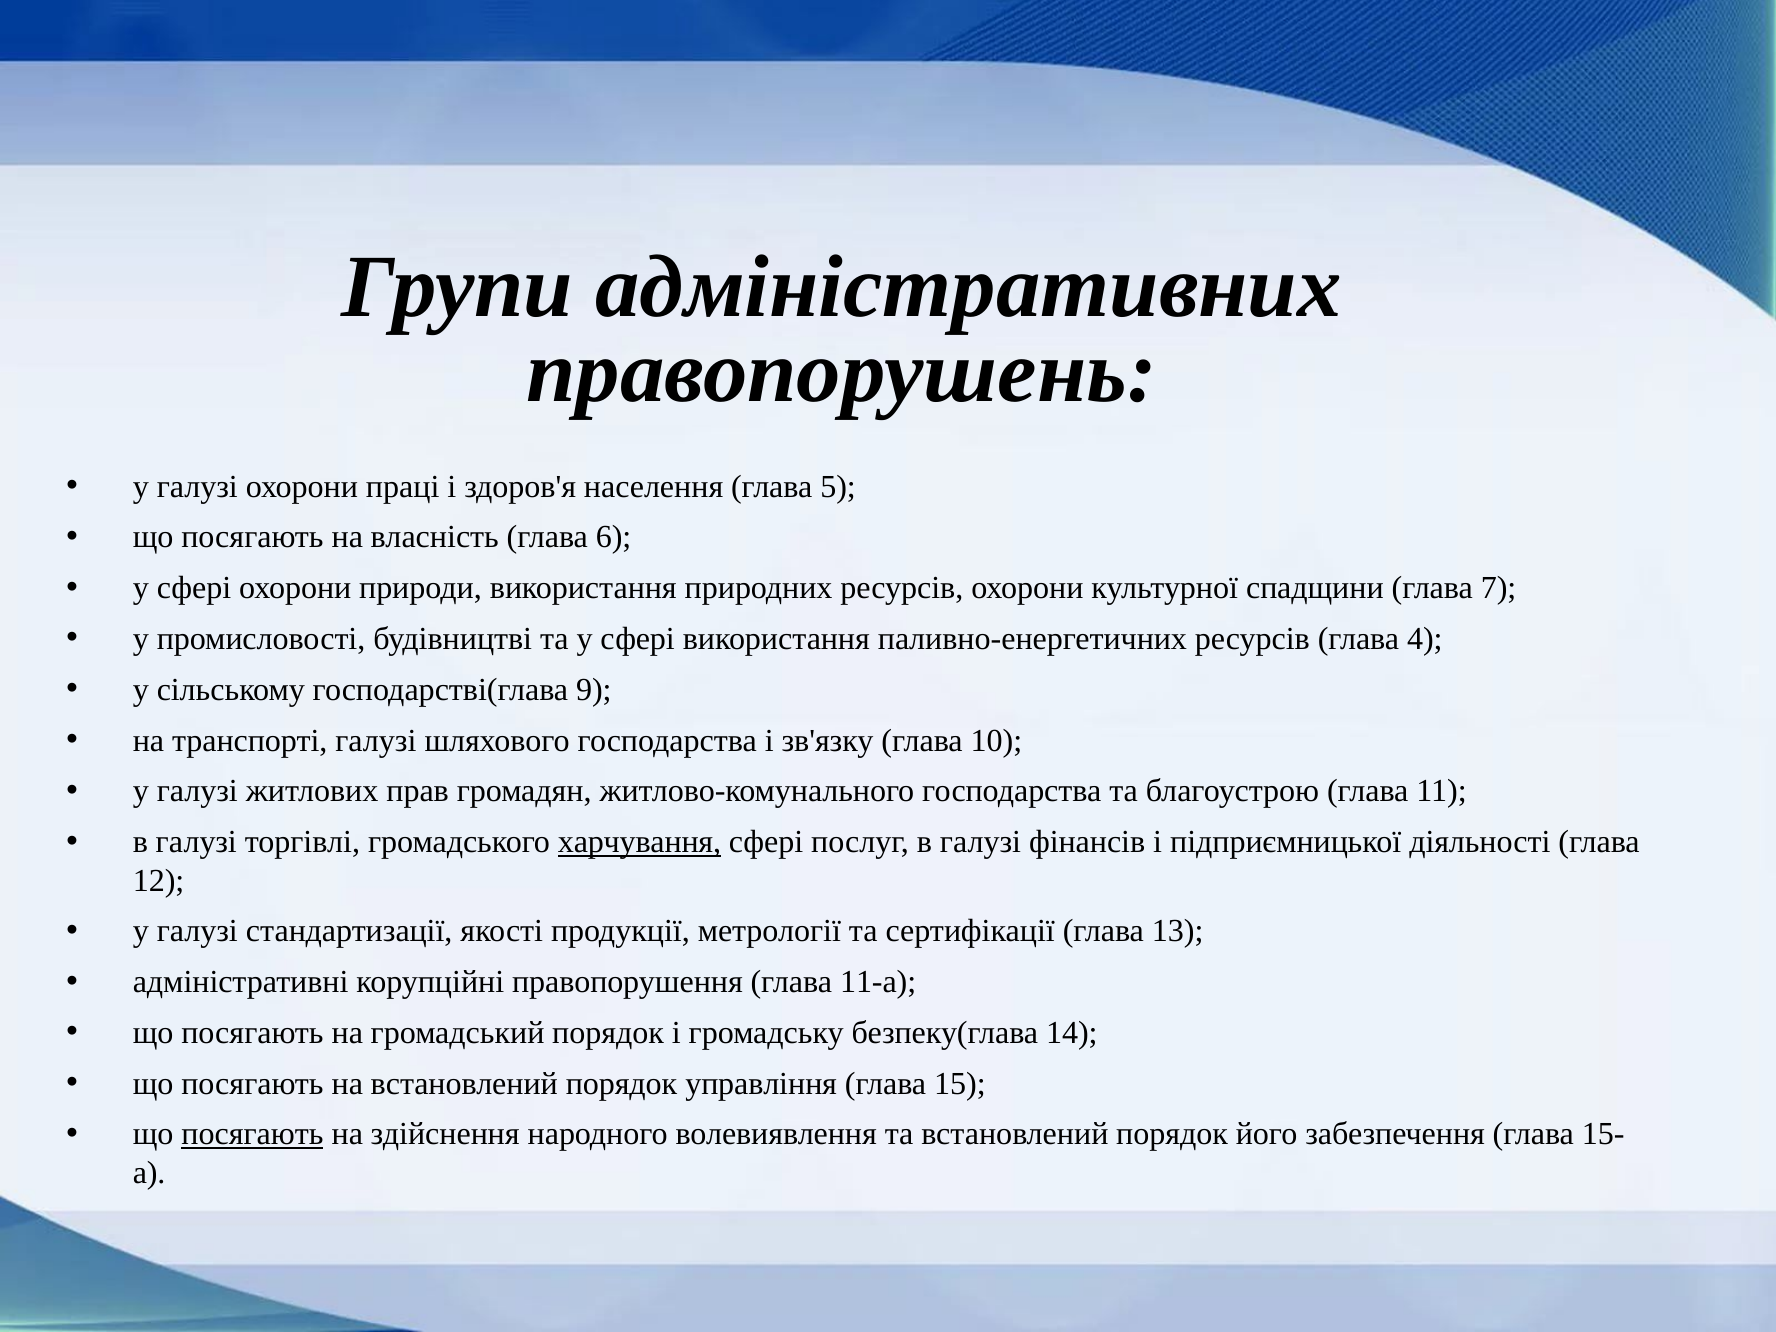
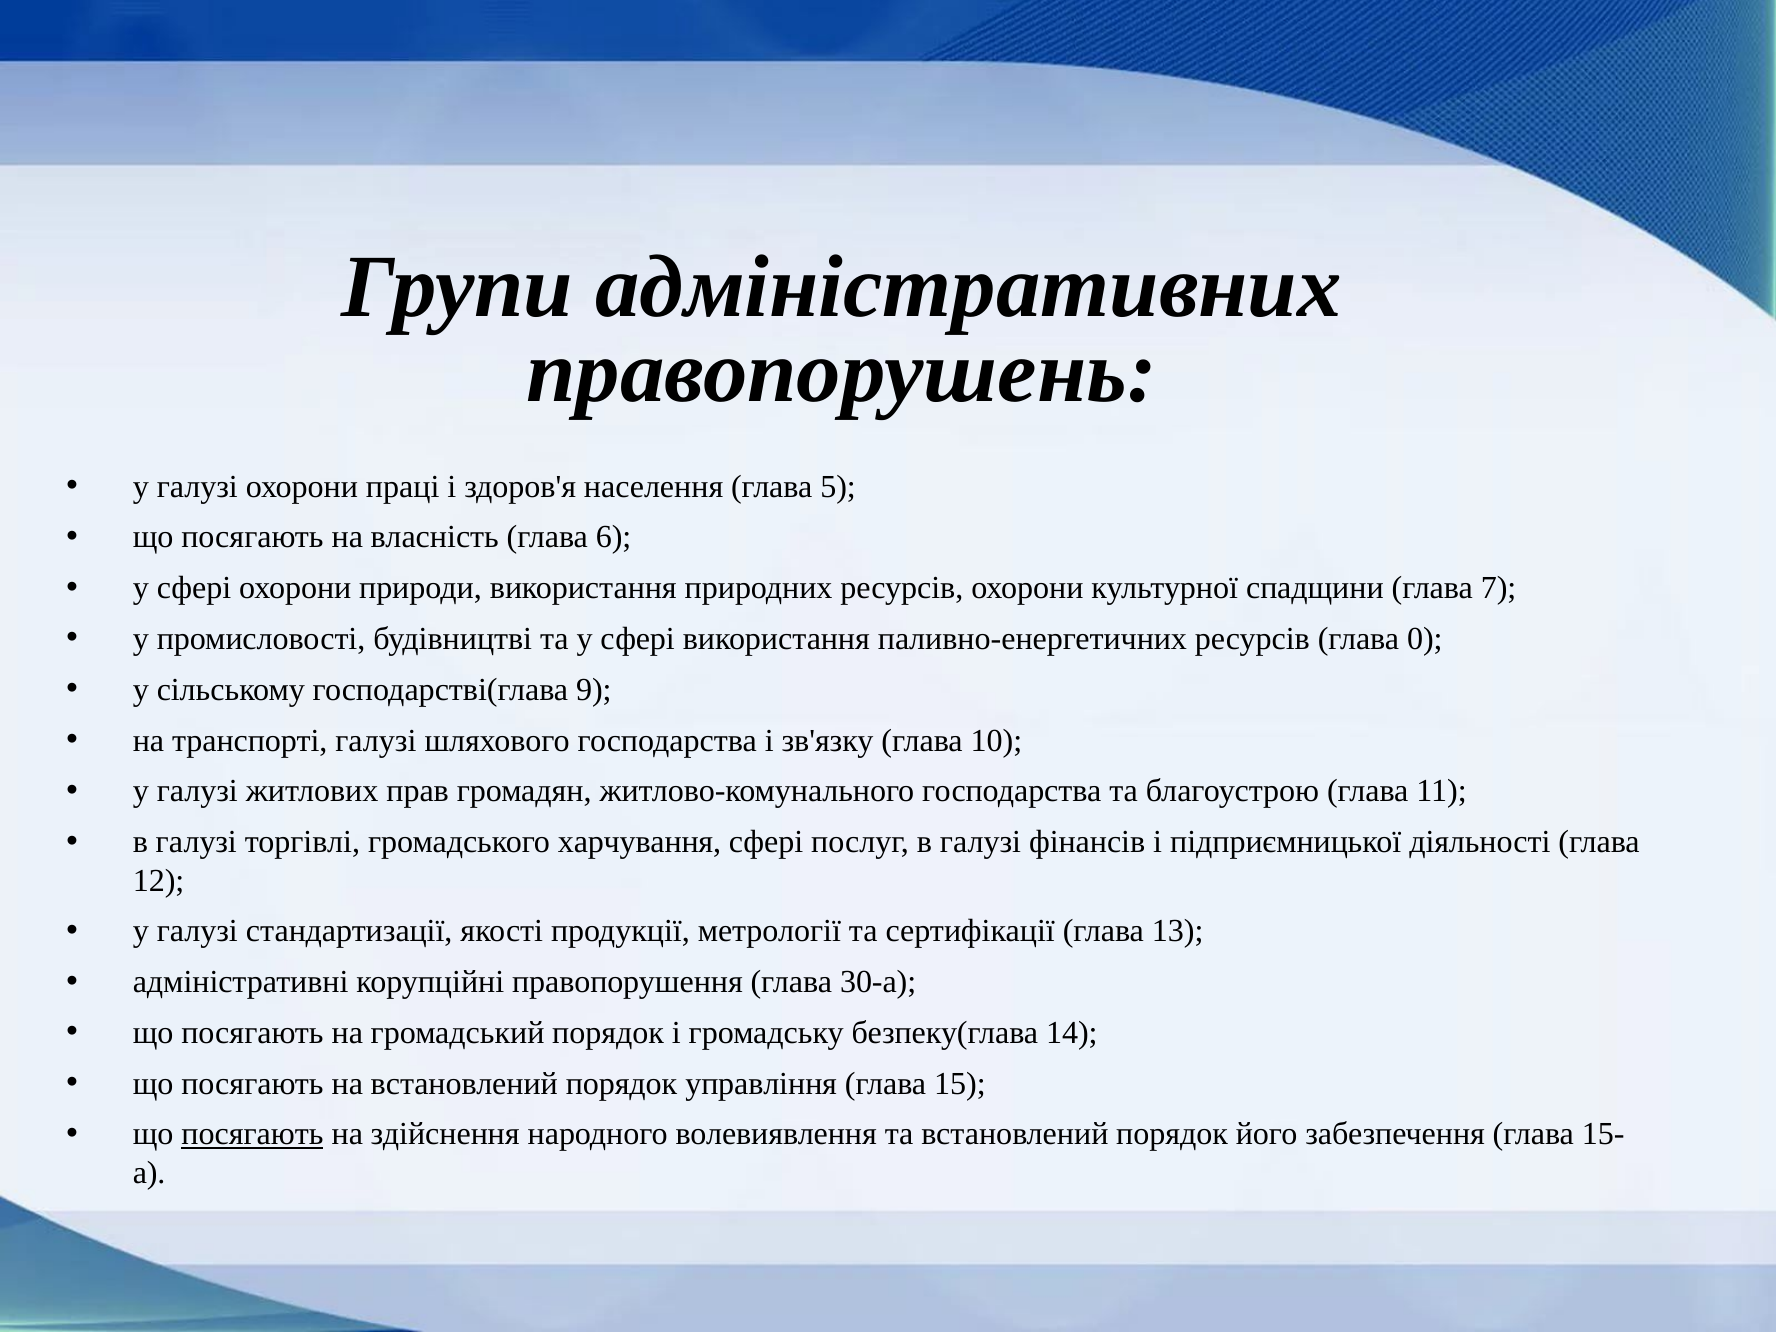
4: 4 -> 0 (1425, 639)
харчування underline: present -> none (640, 842)
11-а: 11-а -> 30-а (878, 982)
